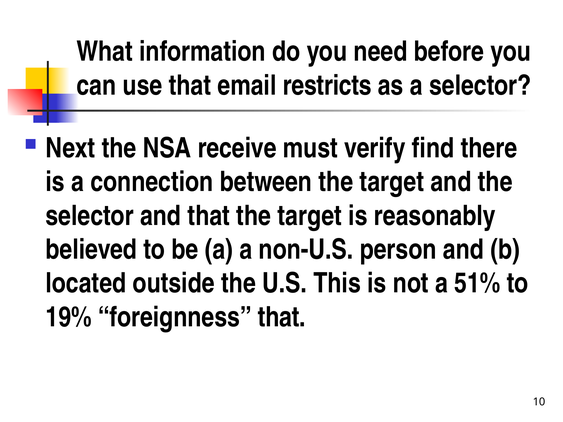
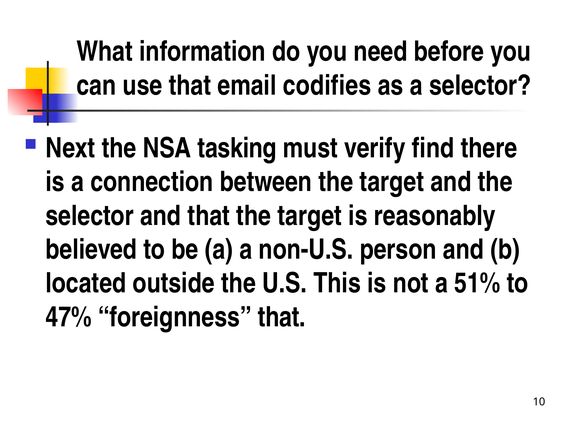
restricts: restricts -> codifies (327, 85)
receive: receive -> tasking (237, 148)
19%: 19% -> 47% (69, 317)
